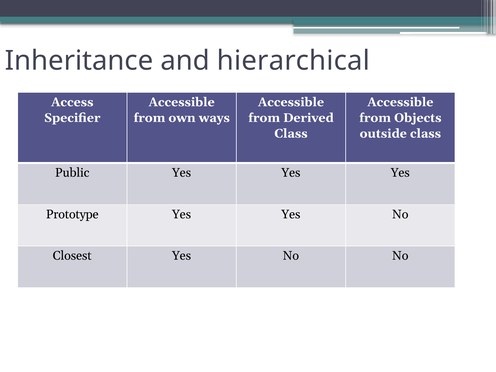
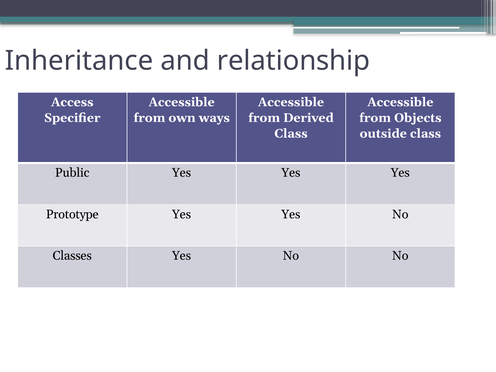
hierarchical: hierarchical -> relationship (294, 61)
Closest: Closest -> Classes (72, 256)
